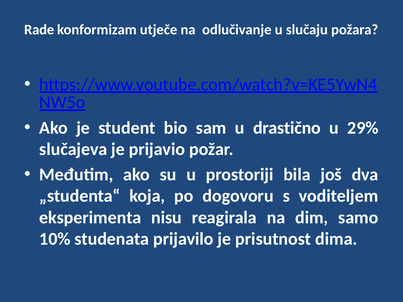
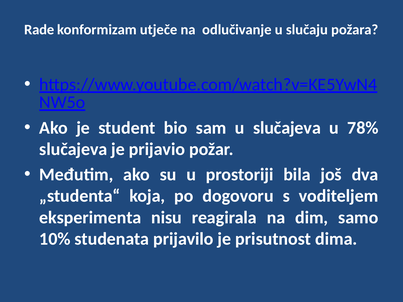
u drastično: drastično -> slučajeva (287, 128)
29%: 29% -> 78% (363, 128)
